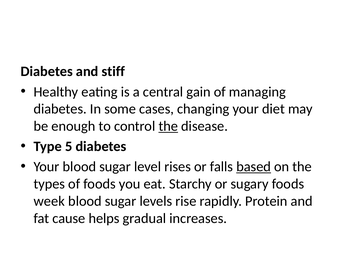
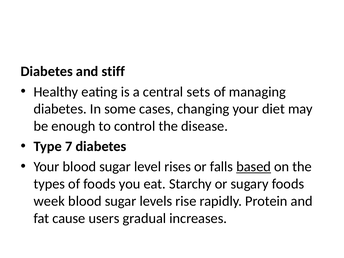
gain: gain -> sets (198, 92)
the underline: present -> none (168, 126)
5: 5 -> 7 (69, 146)
helps: helps -> users (104, 218)
